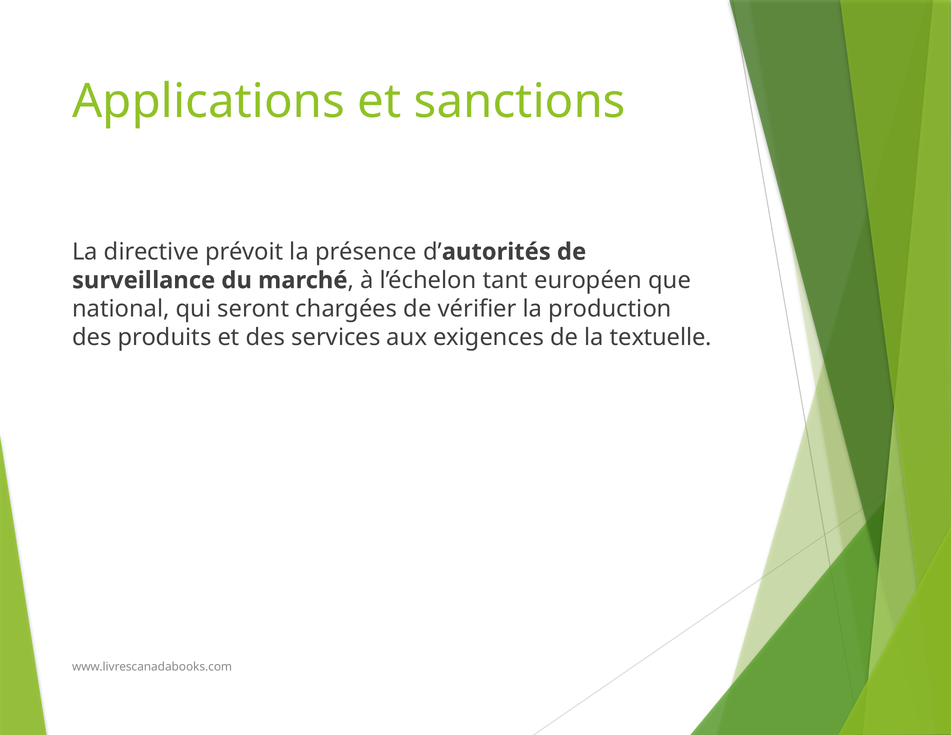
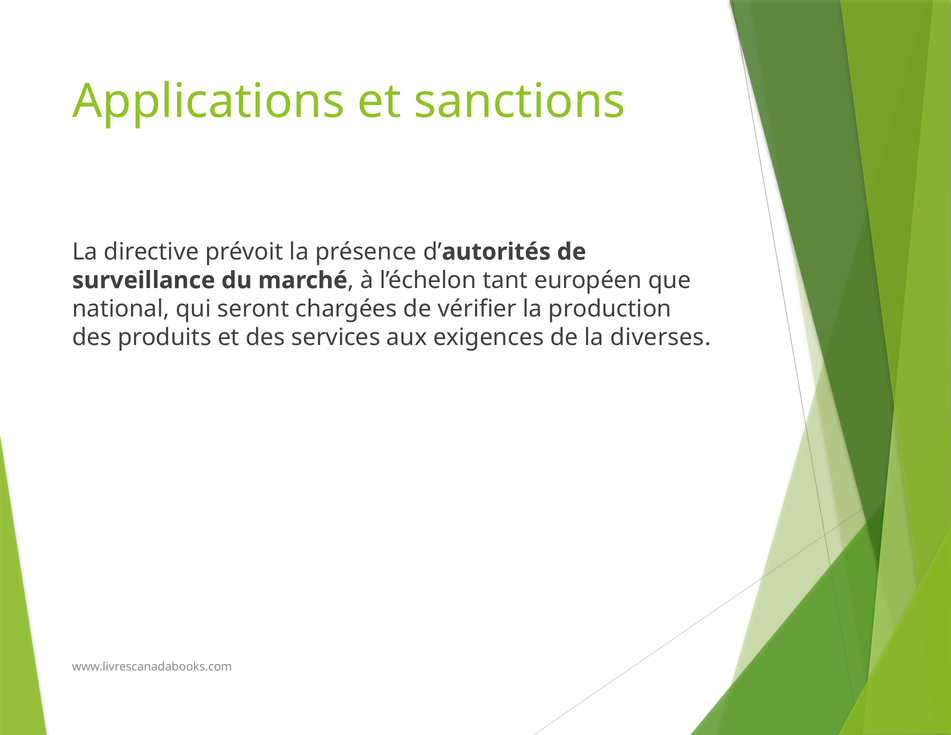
textuelle: textuelle -> diverses (661, 337)
